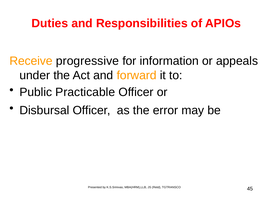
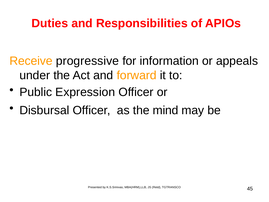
Practicable: Practicable -> Expression (85, 92)
error: error -> mind (166, 110)
